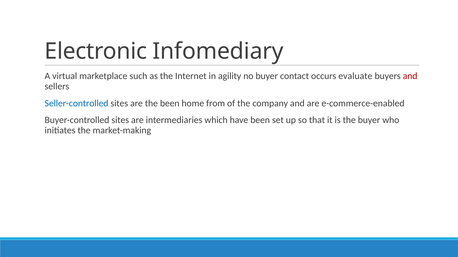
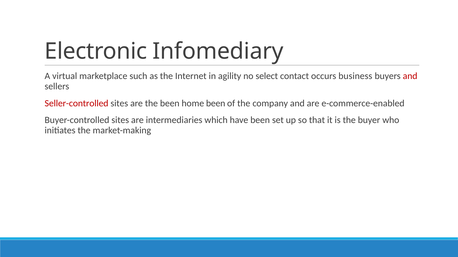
no buyer: buyer -> select (267, 76)
evaluate: evaluate -> business (355, 76)
Seller-controlled colour: blue -> red (77, 103)
home from: from -> been (216, 103)
